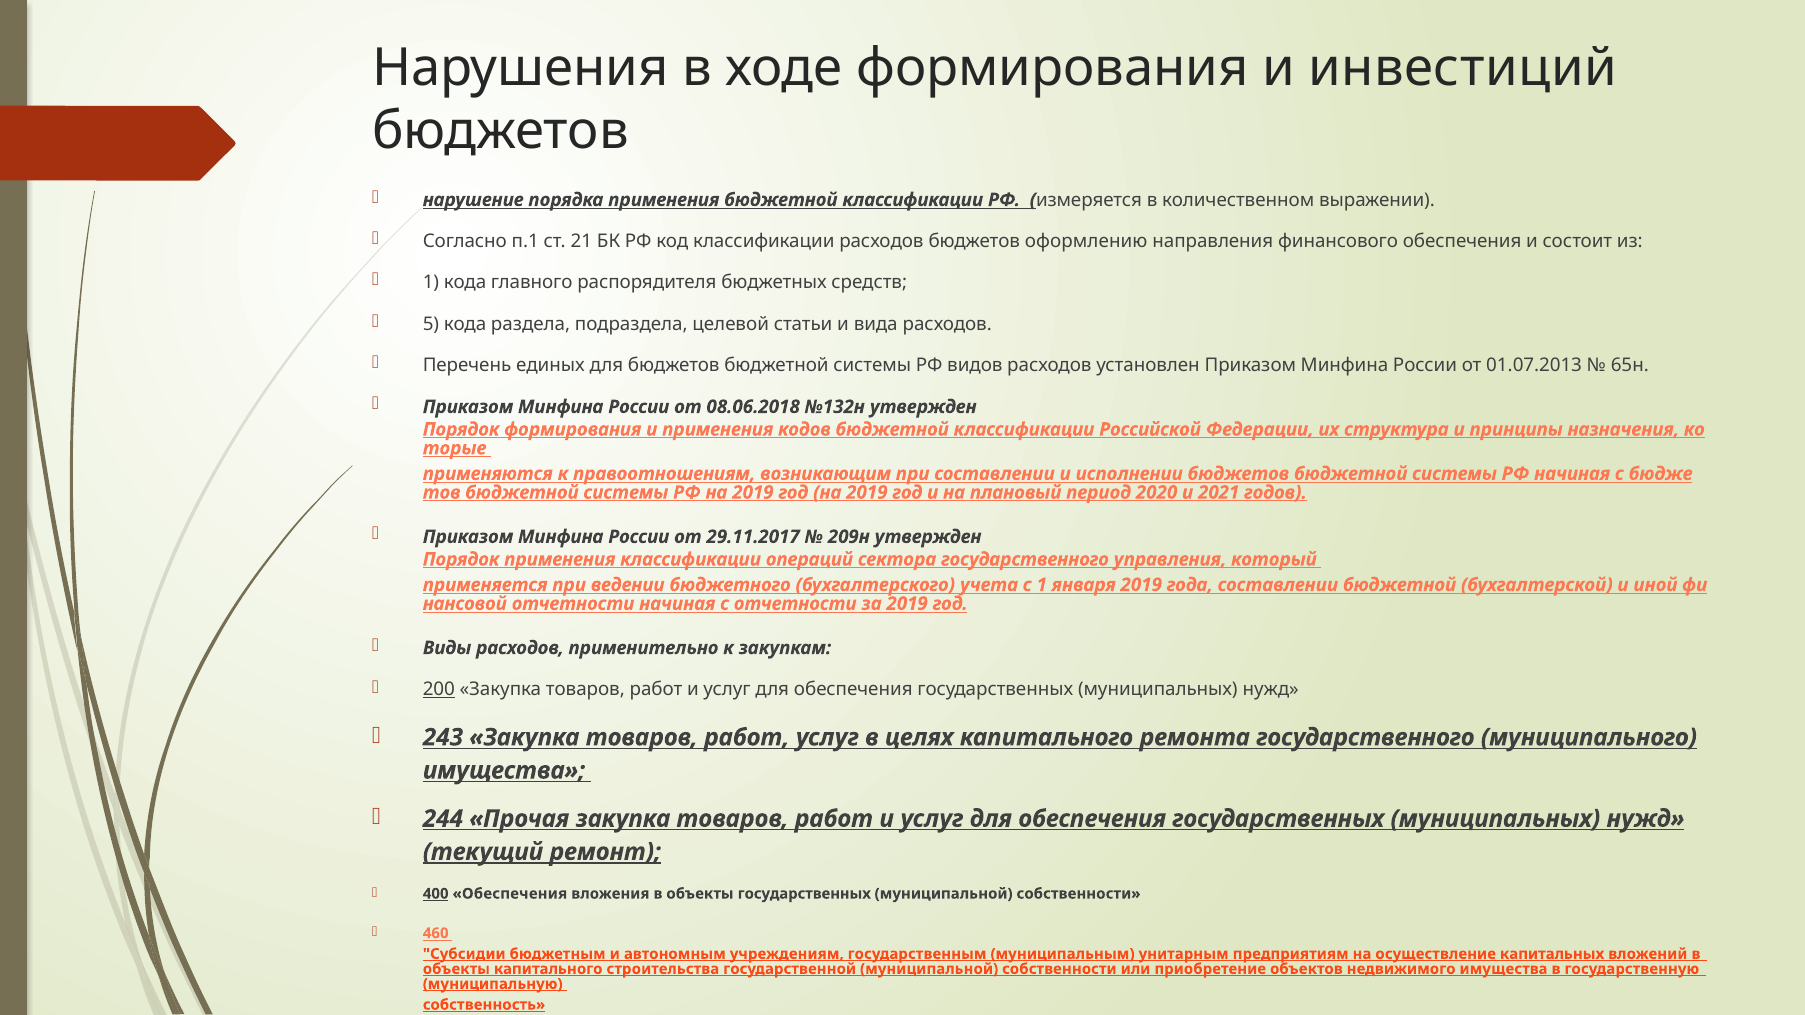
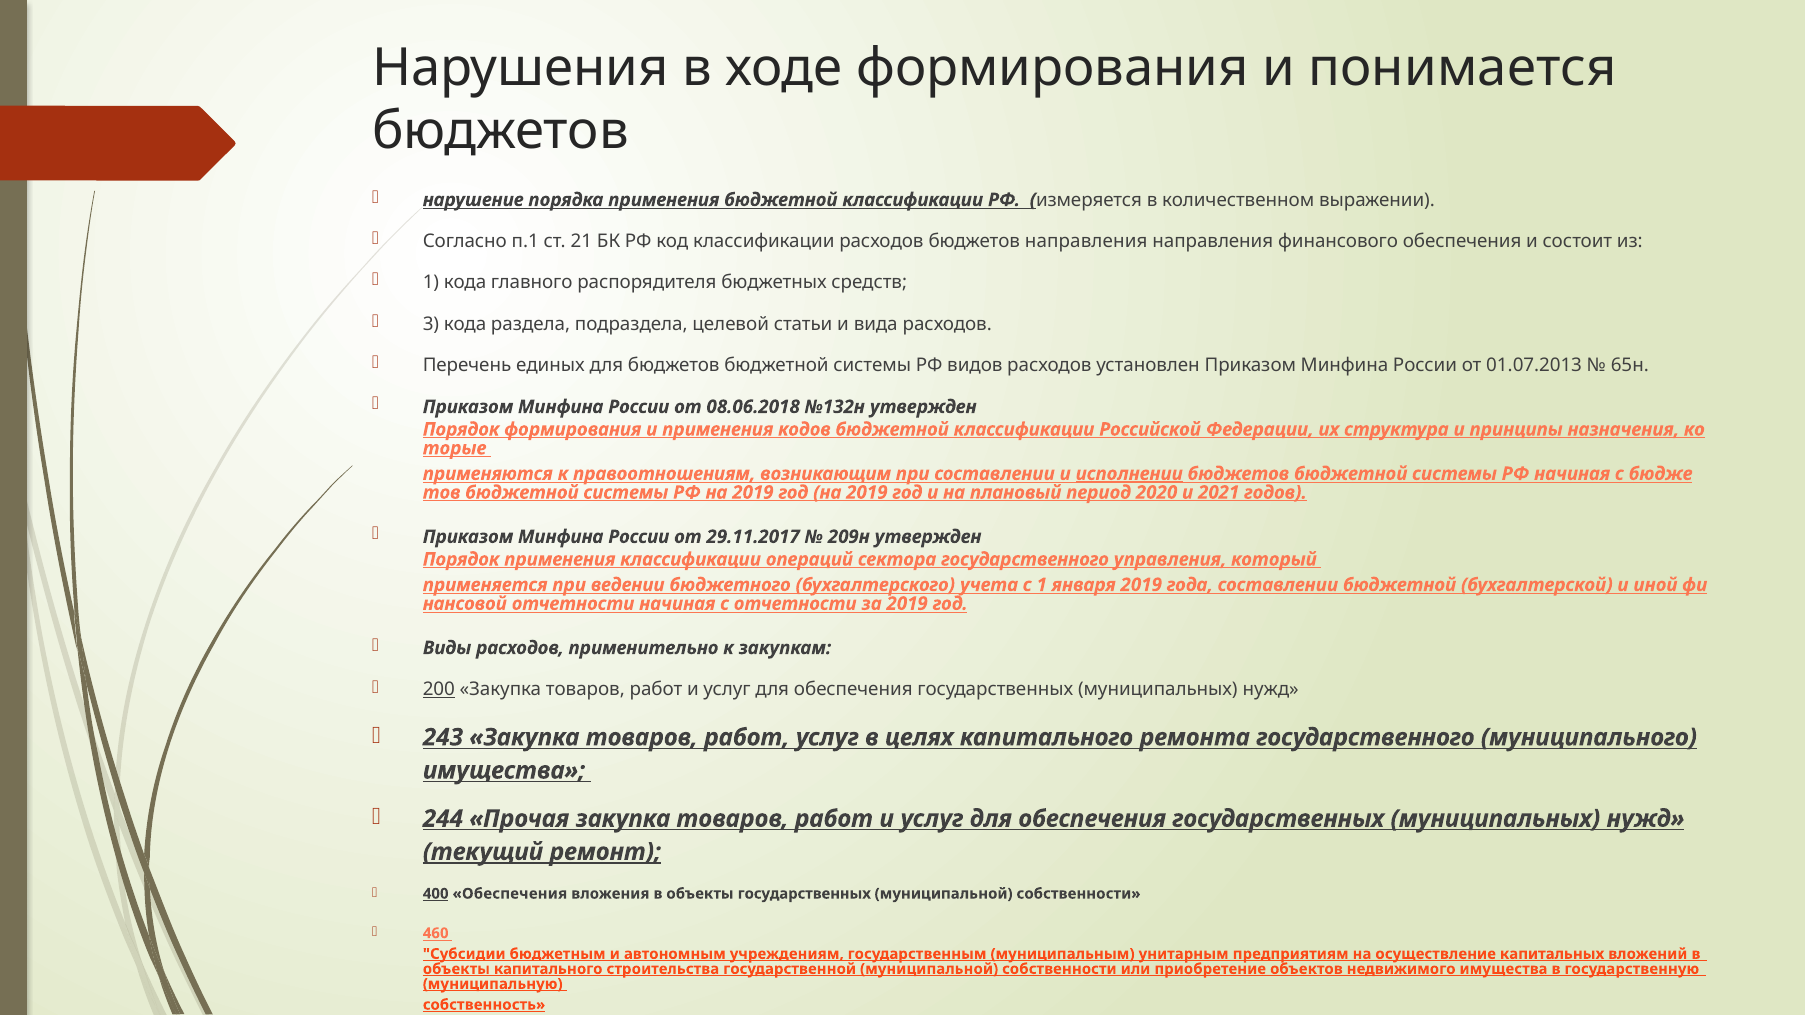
инвестиций: инвестиций -> понимается (1463, 68)
бюджетов оформлению: оформлению -> направления (1086, 241)
5: 5 -> 3 (431, 324)
исполнении underline: none -> present (1129, 474)
